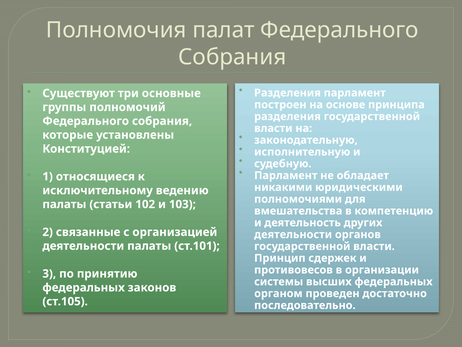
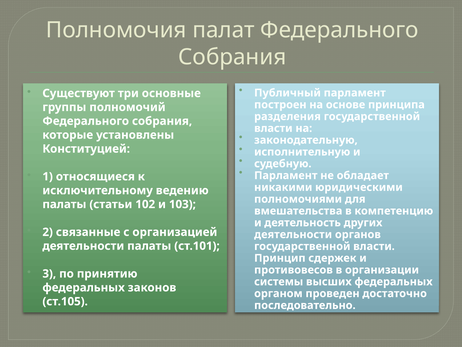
Разделения: Разделения -> Публичный (287, 93)
